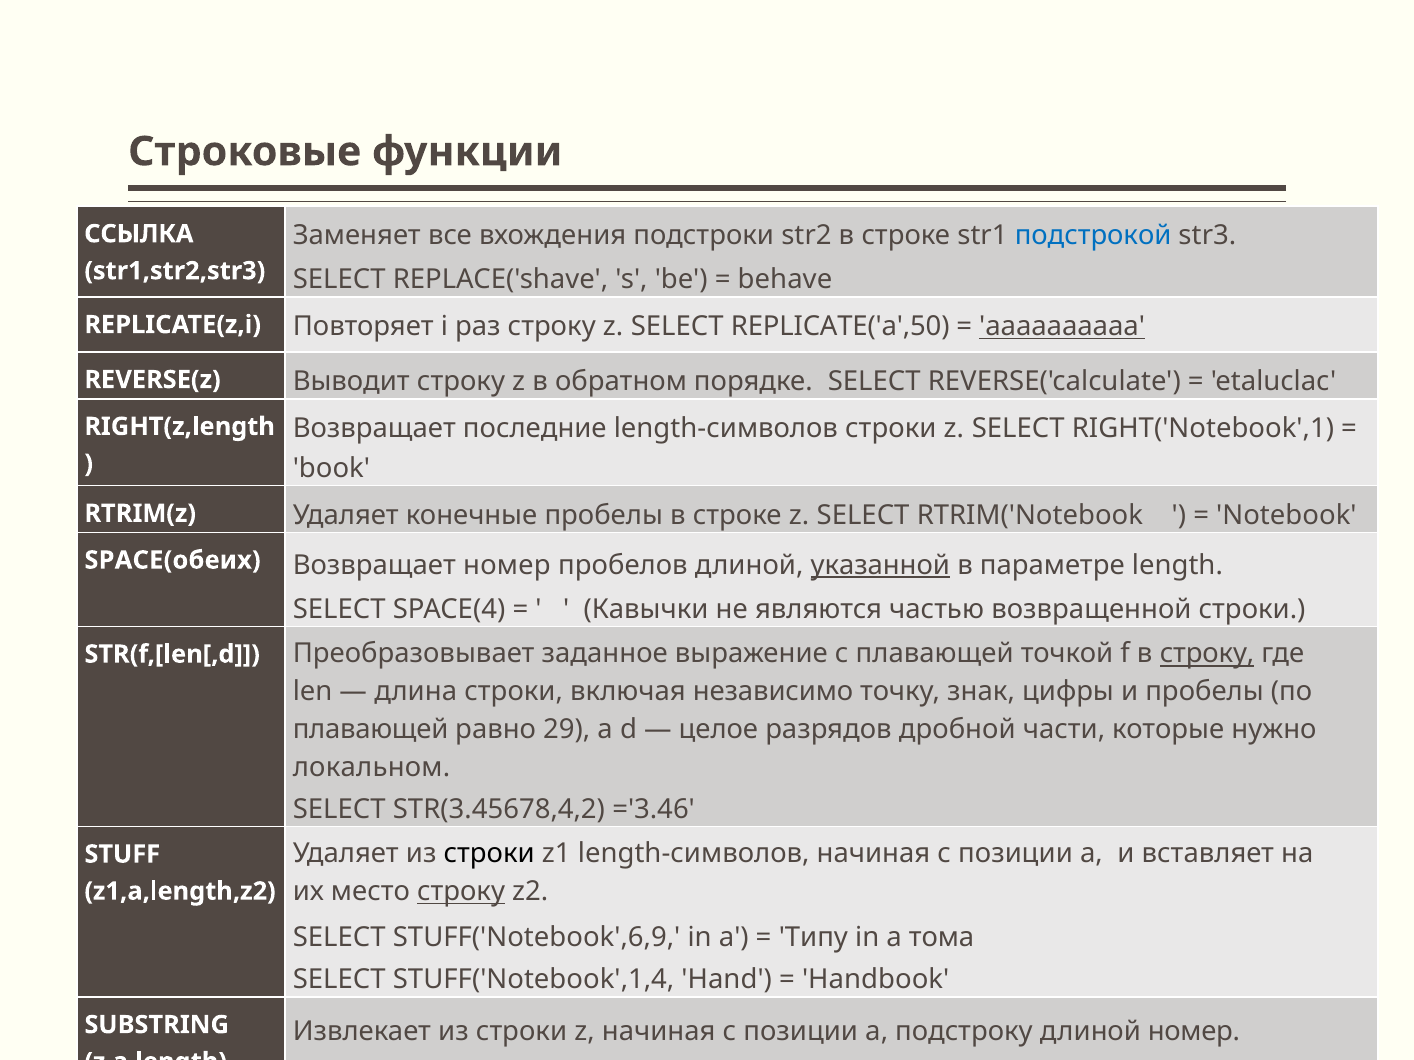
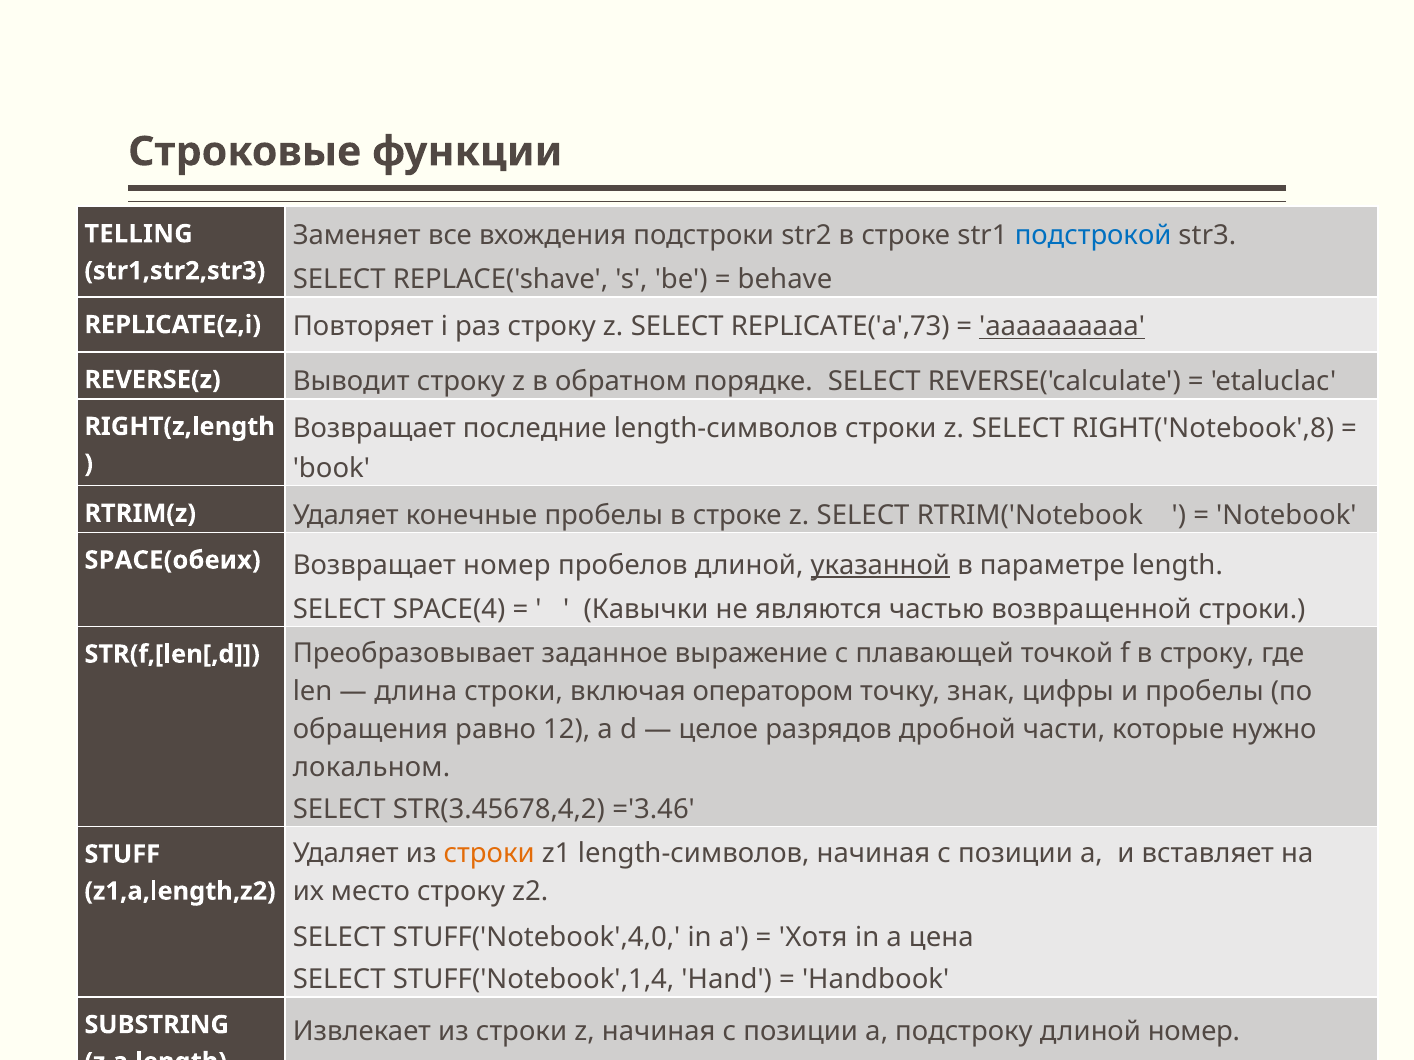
ССЫЛКА: ССЫЛКА -> TELLING (139, 234)
REPLICATE('a',50: REPLICATE('a',50 -> REPLICATE('a',73 (840, 327)
RIGHT('Notebook',1: RIGHT('Notebook',1 -> RIGHT('Notebook',8 (1203, 429)
строку underline: present -> none (1207, 654)
независимо: независимо -> оператором (773, 692)
плавающей: плавающей -> обращения (370, 730)
29: 29 -> 12 (567, 730)
строки colour: black -> orange (489, 854)
строку underline: present -> none (461, 892)
STUFF('Notebook',6,9: STUFF('Notebook',6,9 -> STUFF('Notebook',4,0 (537, 938)
Типу: Типу -> Хотя (813, 938)
тома: тома -> цена (941, 938)
